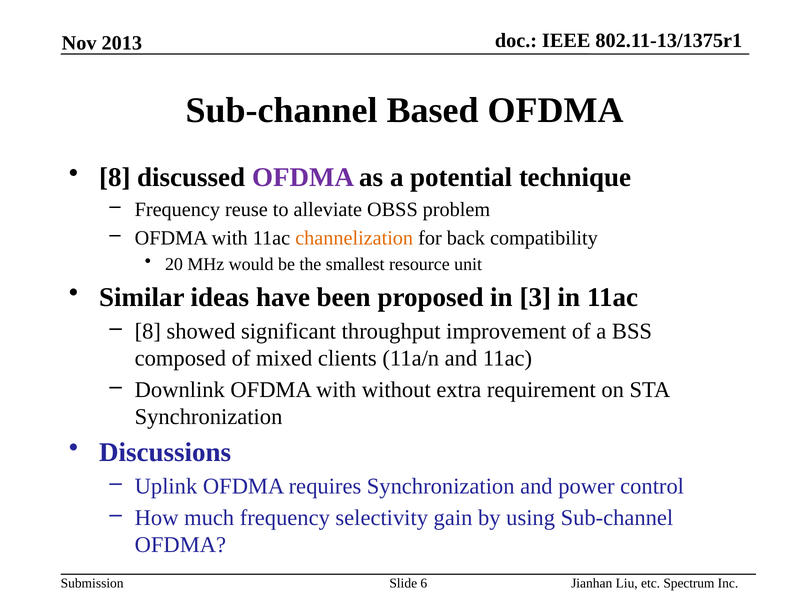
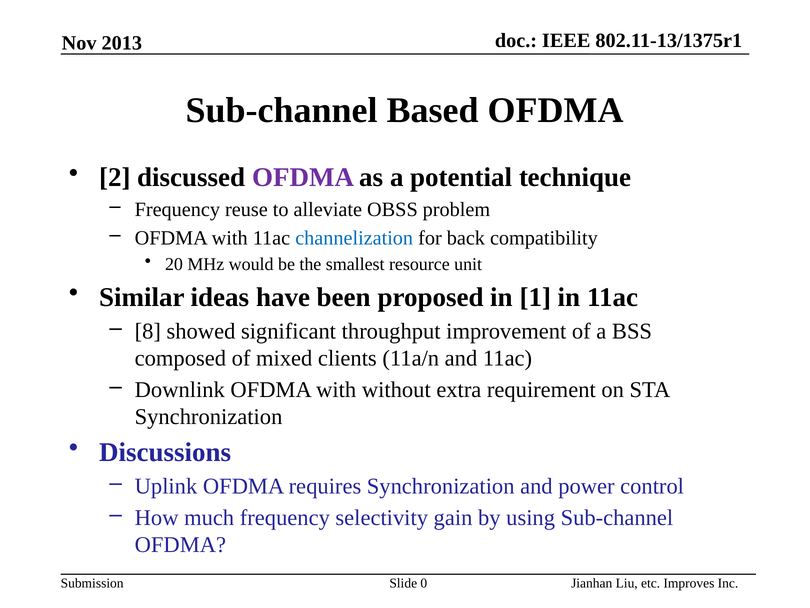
8: 8 -> 2 (115, 177)
channelization colour: orange -> blue (354, 238)
3: 3 -> 1 (535, 297)
6: 6 -> 0 (424, 583)
Spectrum: Spectrum -> Improves (689, 583)
